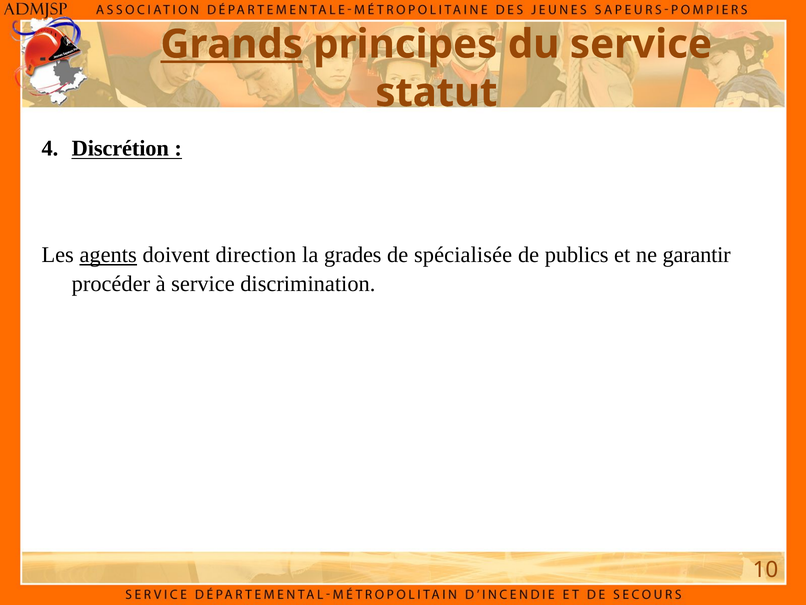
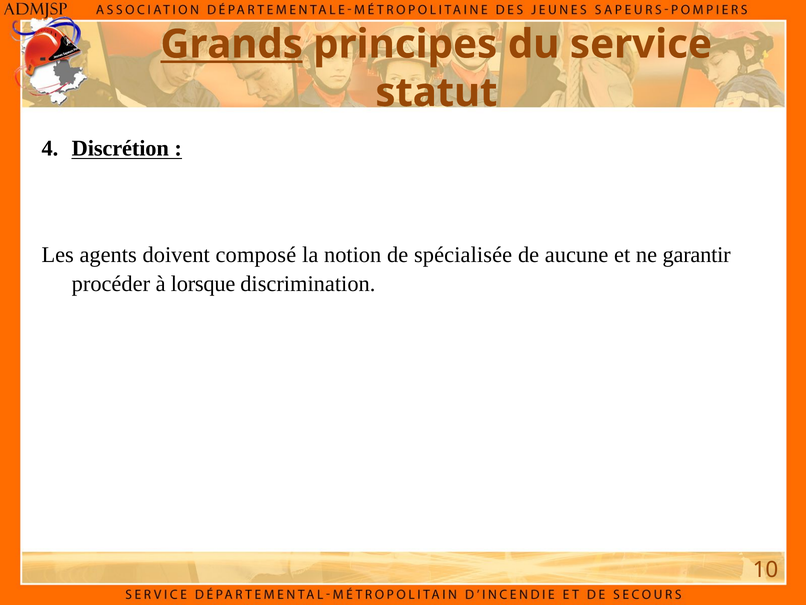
agents underline: present -> none (108, 255)
direction: direction -> composé (256, 255)
grades: grades -> notion (353, 255)
publics: publics -> aucune (577, 255)
à service: service -> lorsque (203, 284)
